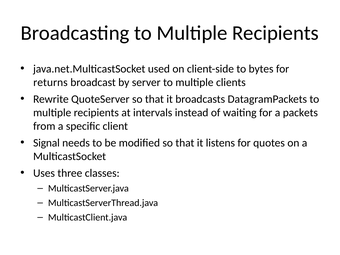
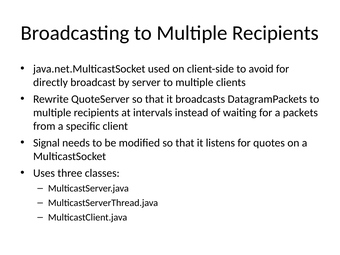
bytes: bytes -> avoid (261, 69)
returns: returns -> directly (51, 82)
